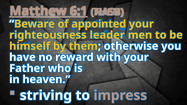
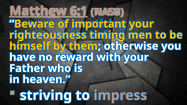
appointed: appointed -> important (99, 24)
leader: leader -> timing (107, 35)
